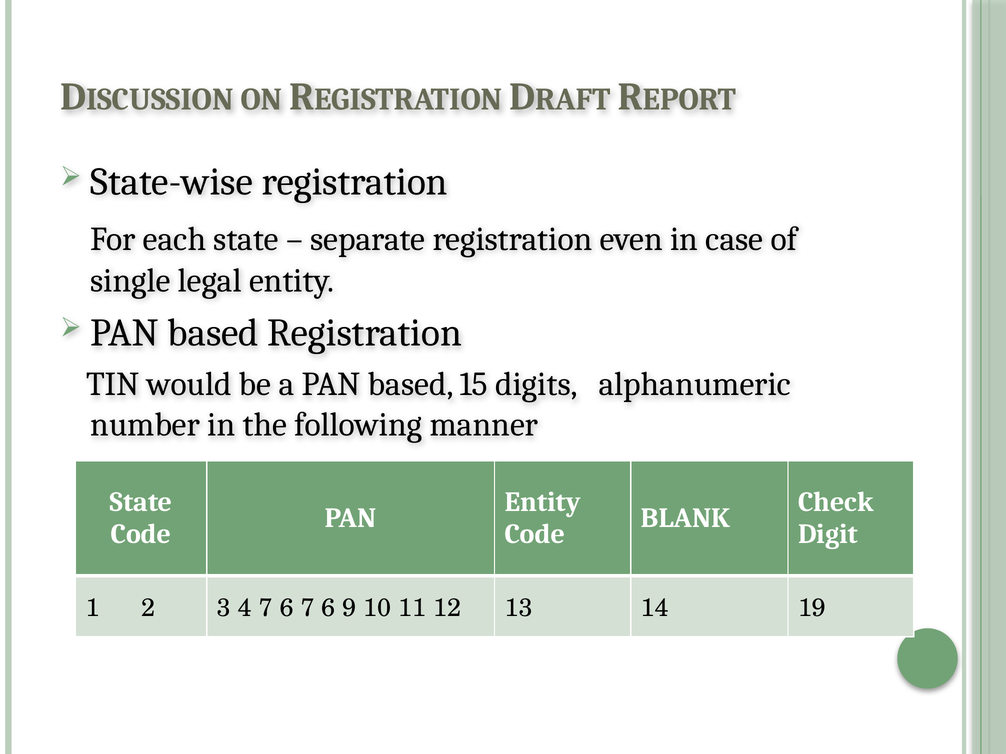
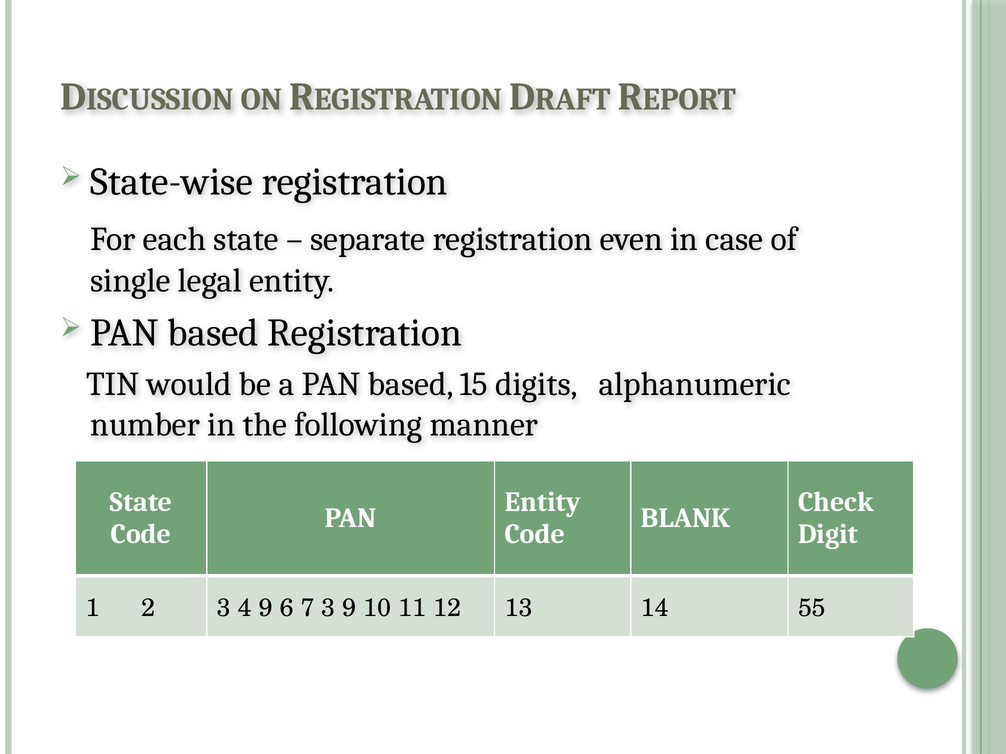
4 7: 7 -> 9 (266, 608)
6 7 6: 6 -> 3 (328, 608)
19: 19 -> 55 (812, 608)
